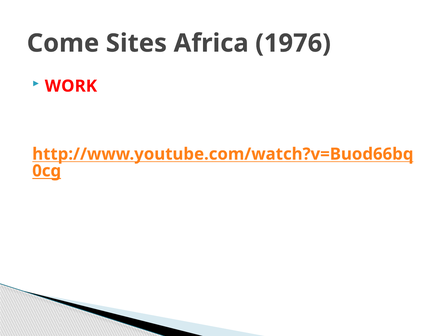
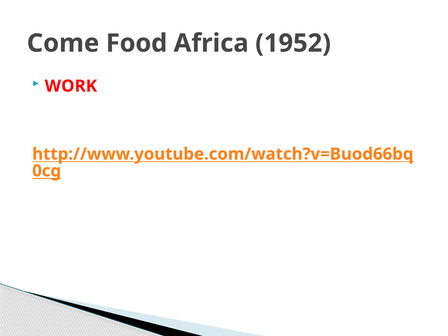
Sites: Sites -> Food (137, 43)
1976: 1976 -> 1952 (293, 43)
